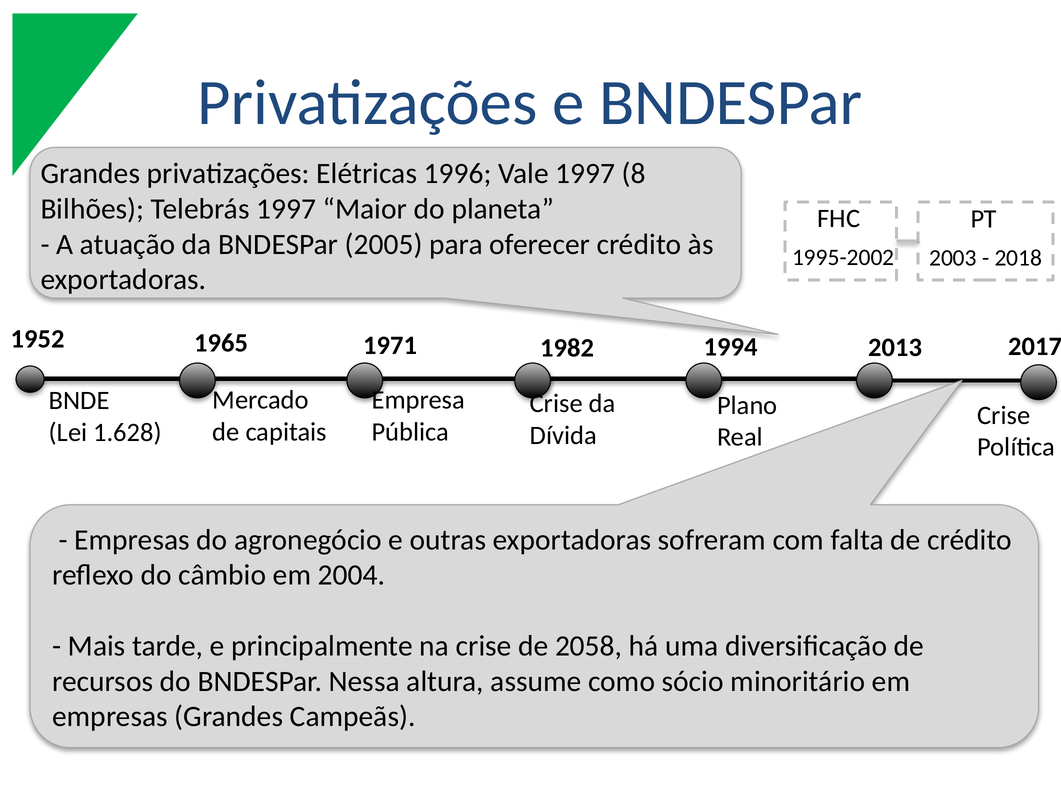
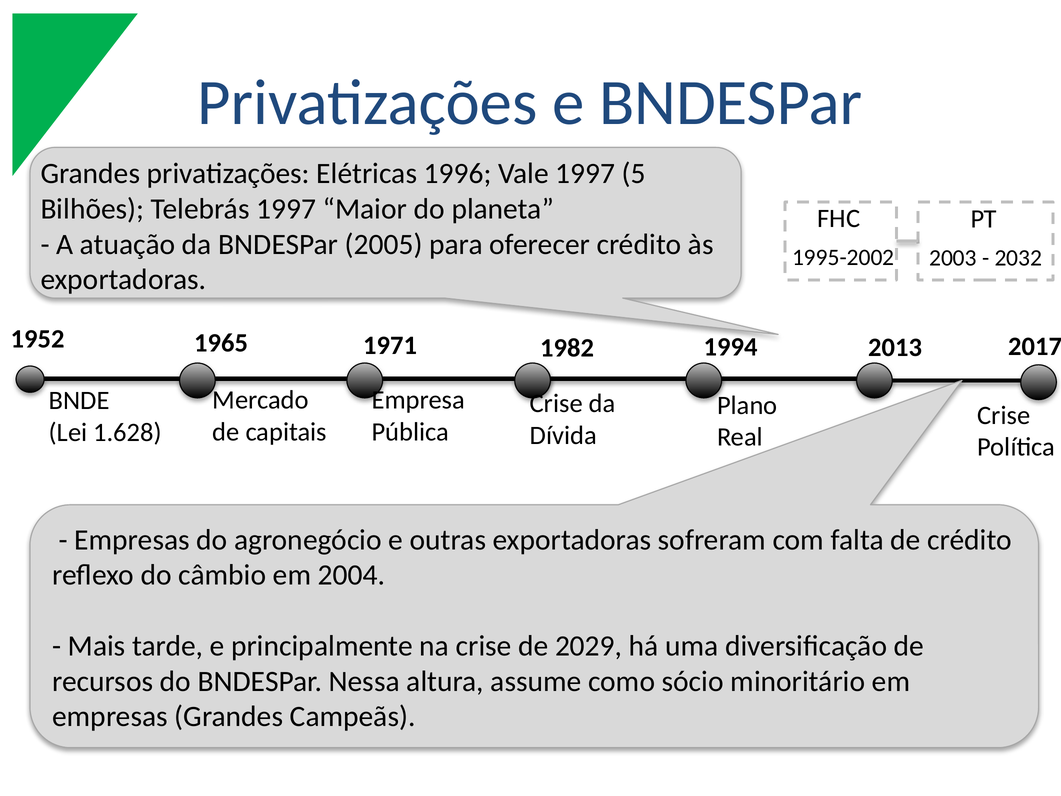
8: 8 -> 5 (634, 174)
2018: 2018 -> 2032 (1018, 258)
2058: 2058 -> 2029 (589, 646)
